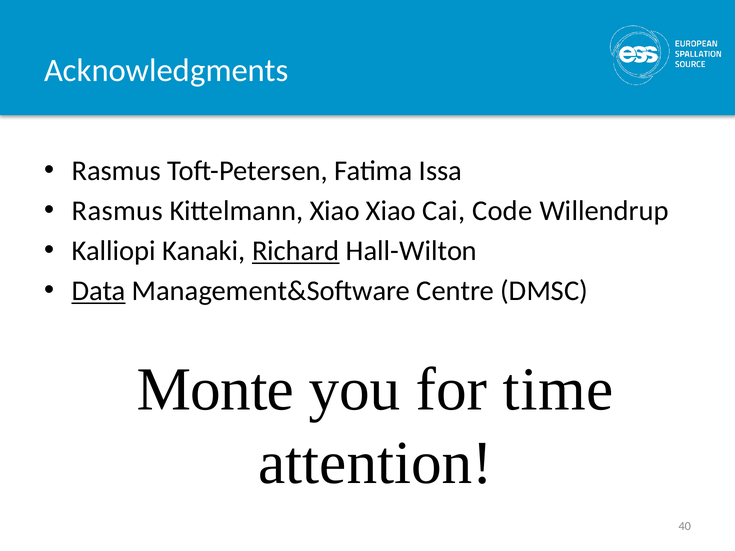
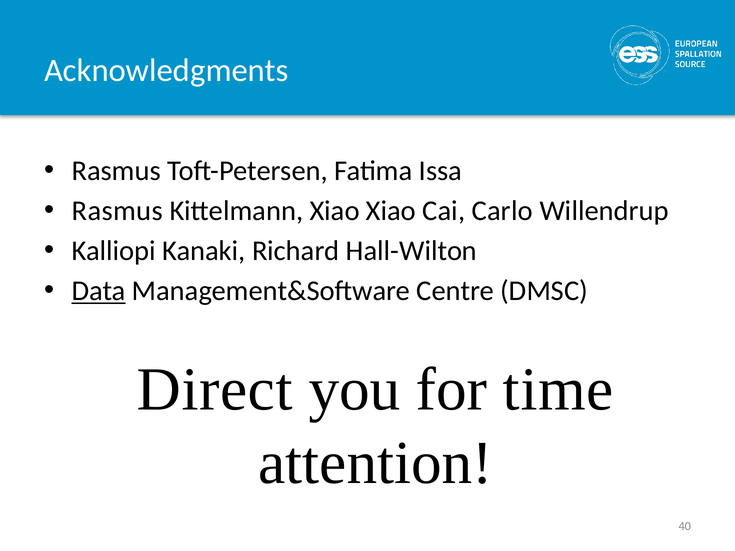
Code: Code -> Carlo (502, 211)
Richard underline: present -> none (296, 251)
Monte: Monte -> Direct (215, 390)
